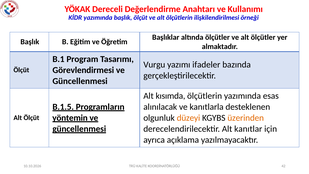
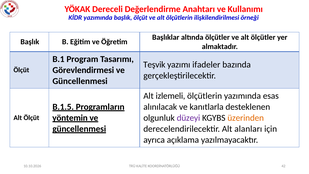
Vurgu: Vurgu -> Teşvik (154, 65)
kısımda: kısımda -> izlemeli (170, 96)
düzeyi colour: orange -> purple (188, 118)
kanıtlar: kanıtlar -> alanları (248, 129)
